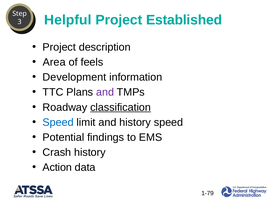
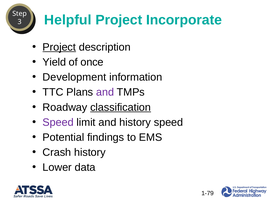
Established: Established -> Incorporate (184, 20)
Project underline: none -> present (59, 47)
Area: Area -> Yield (54, 62)
feels: feels -> once (92, 62)
Speed colour: blue -> purple (58, 122)
Action: Action -> Lower (57, 167)
